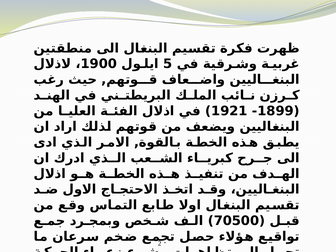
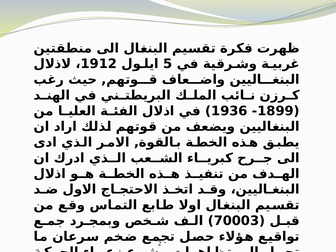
1900: 1900 -> 1912 (99, 64)
1921: 1921 -> 1936 (229, 111)
70500: 70500 -> 70003 (236, 221)
